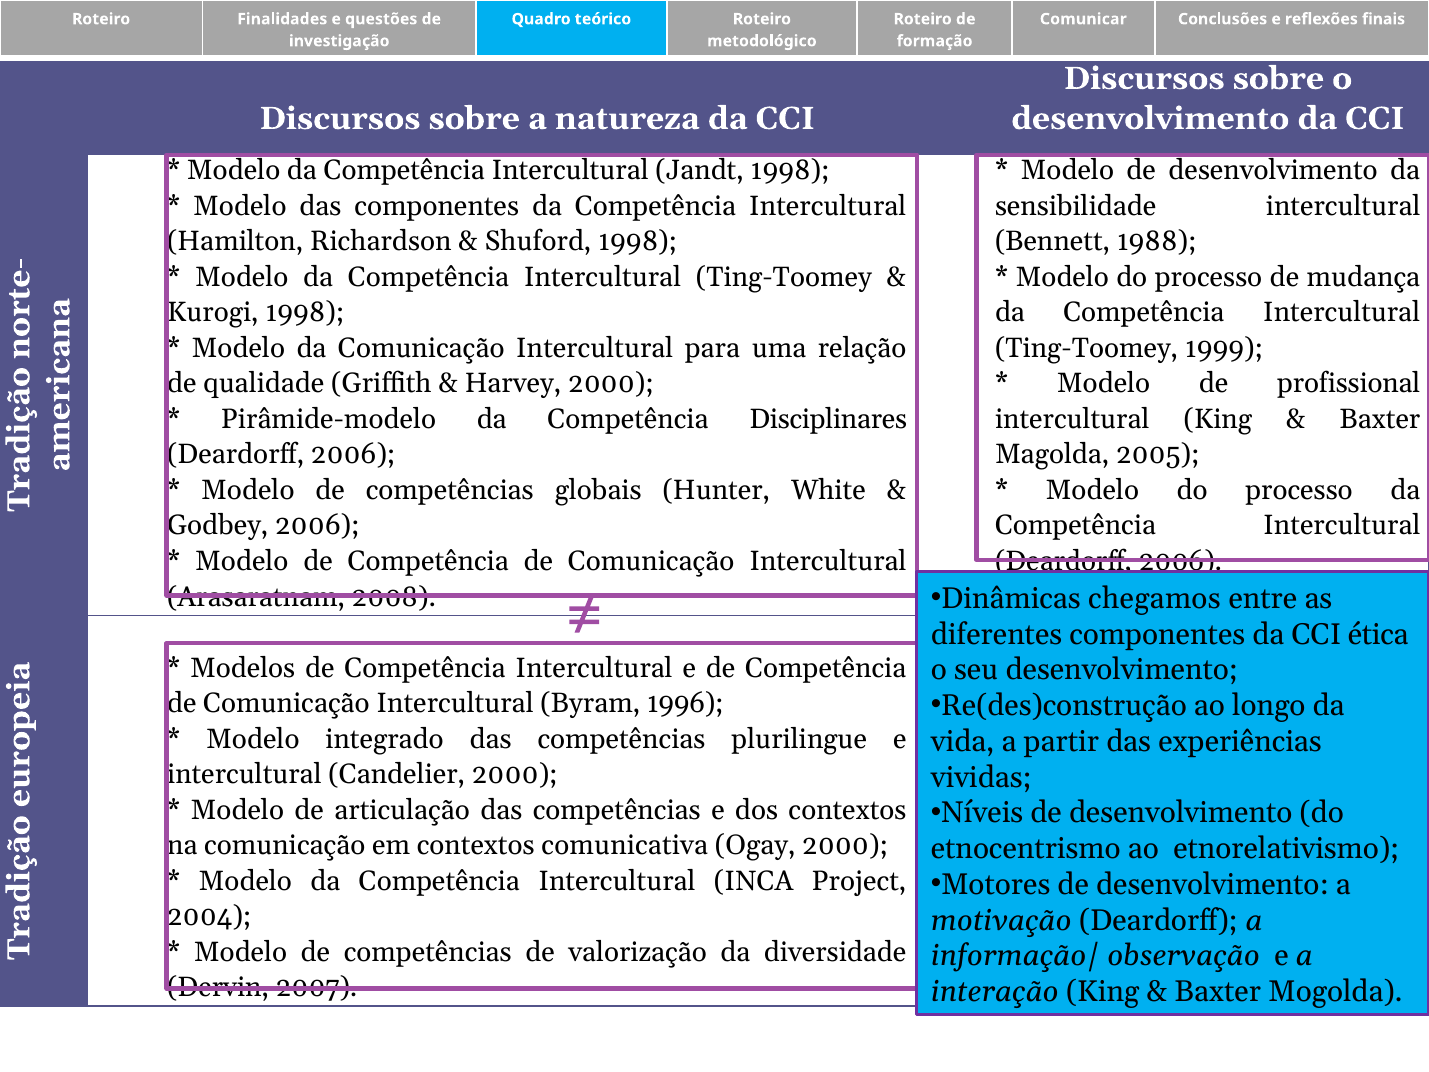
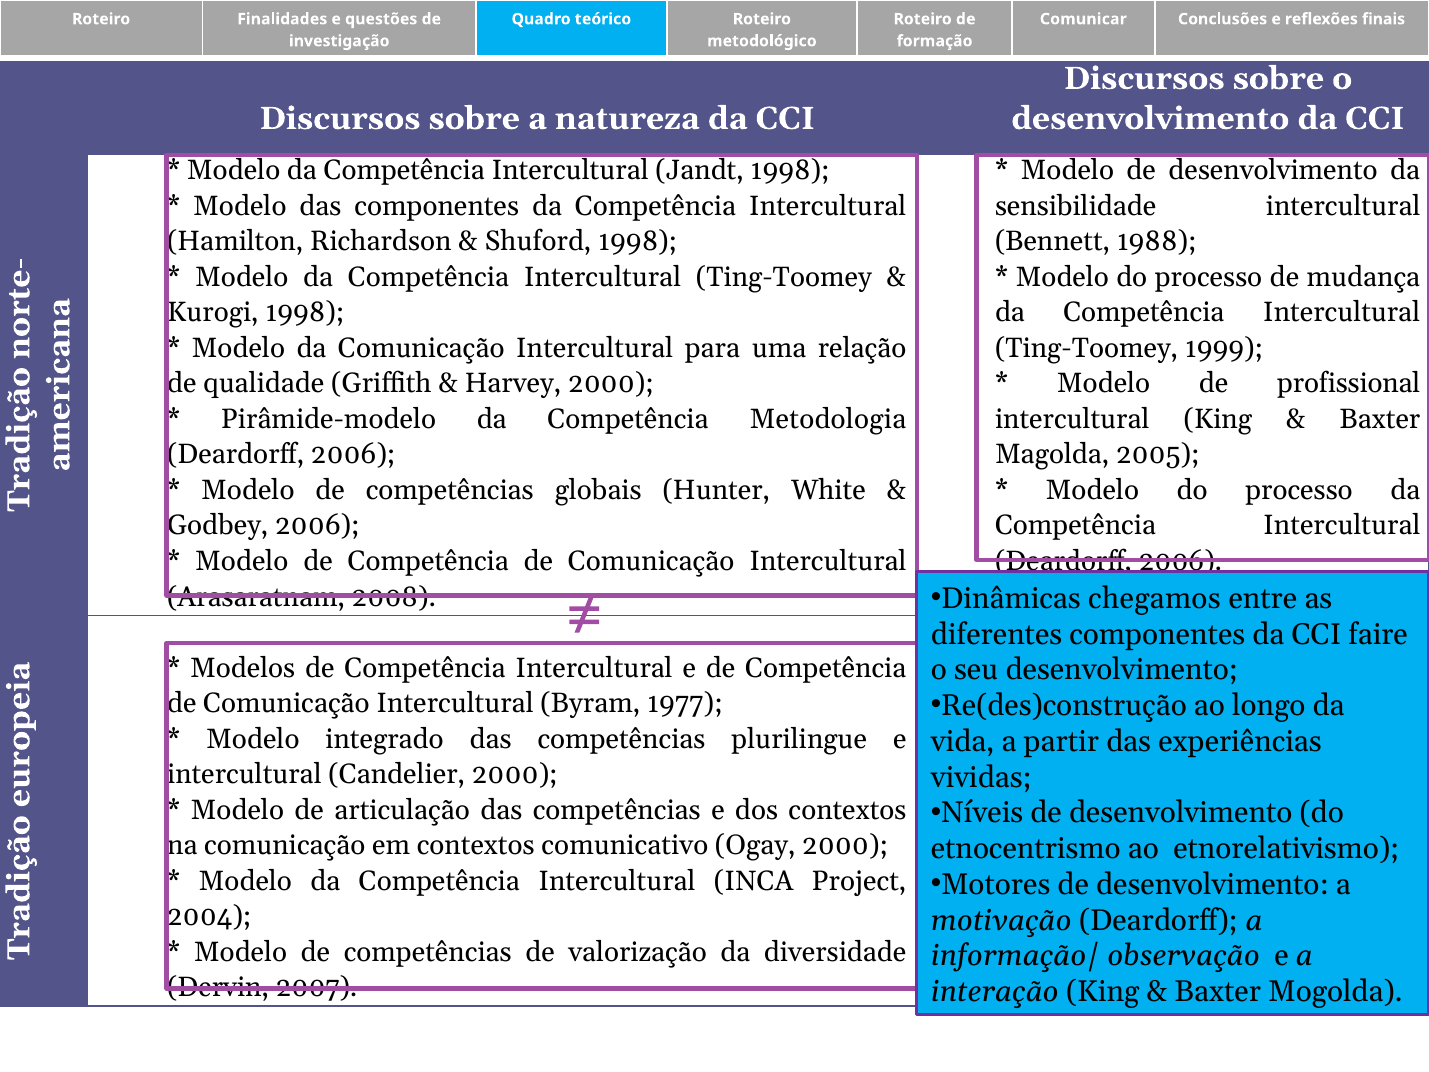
Disciplinares: Disciplinares -> Metodologia (828, 419)
ética: ética -> faire (1378, 634)
1996: 1996 -> 1977 (685, 703)
comunicativa: comunicativa -> comunicativo (625, 845)
